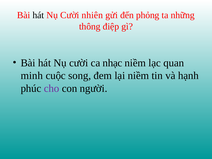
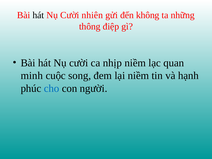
phỏng: phỏng -> không (148, 15)
nhạc: nhạc -> nhịp (112, 63)
cho colour: purple -> blue (52, 88)
